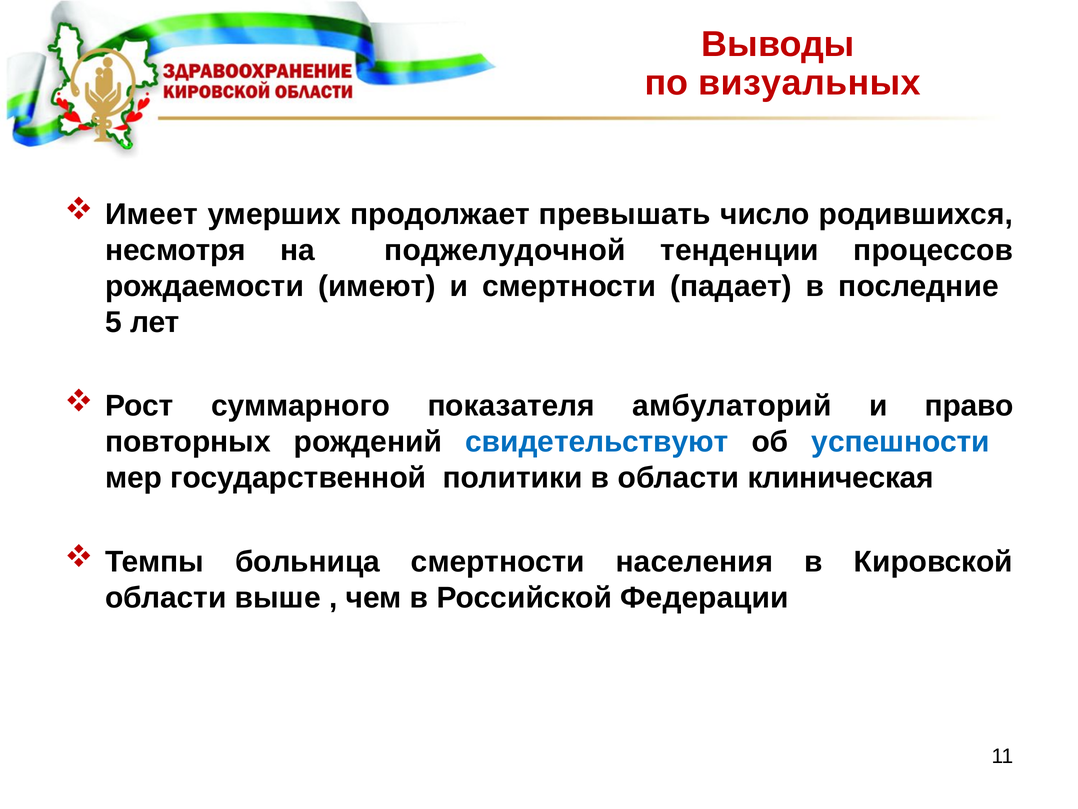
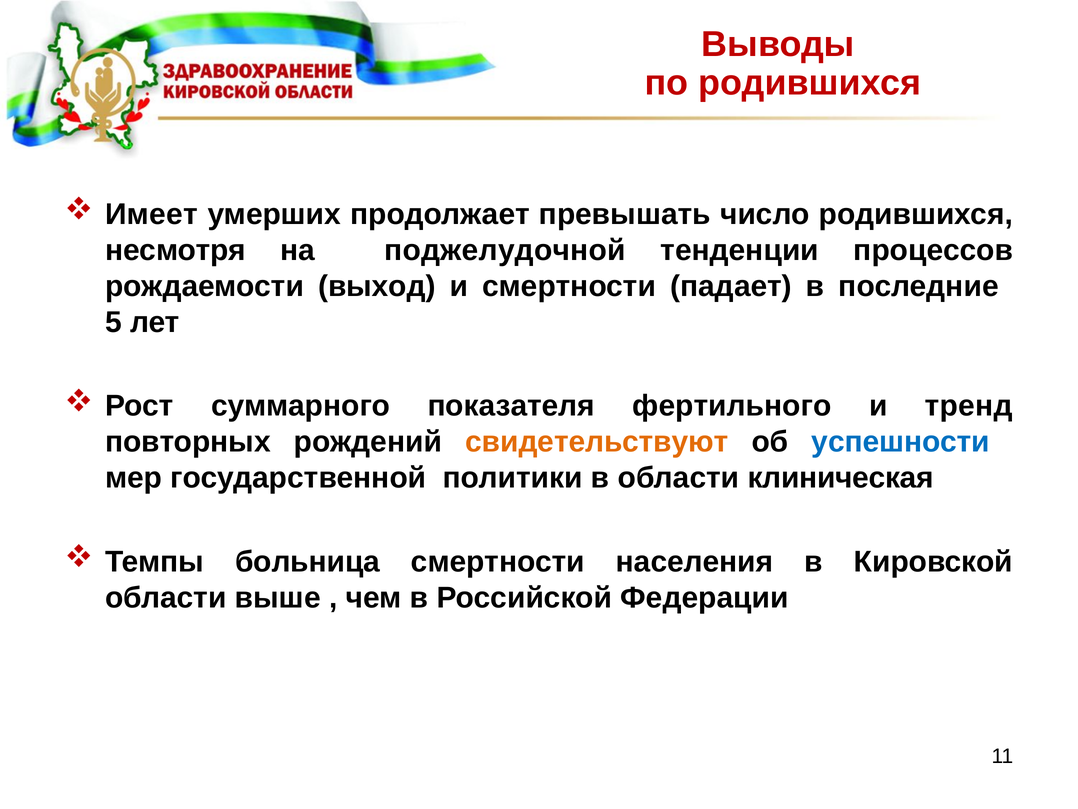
по визуальных: визуальных -> родившихся (810, 83)
имеют: имеют -> выход (377, 286)
амбулаторий: амбулаторий -> фертильного (732, 406)
право: право -> тренд (969, 406)
свидетельствуют colour: blue -> orange (597, 442)
